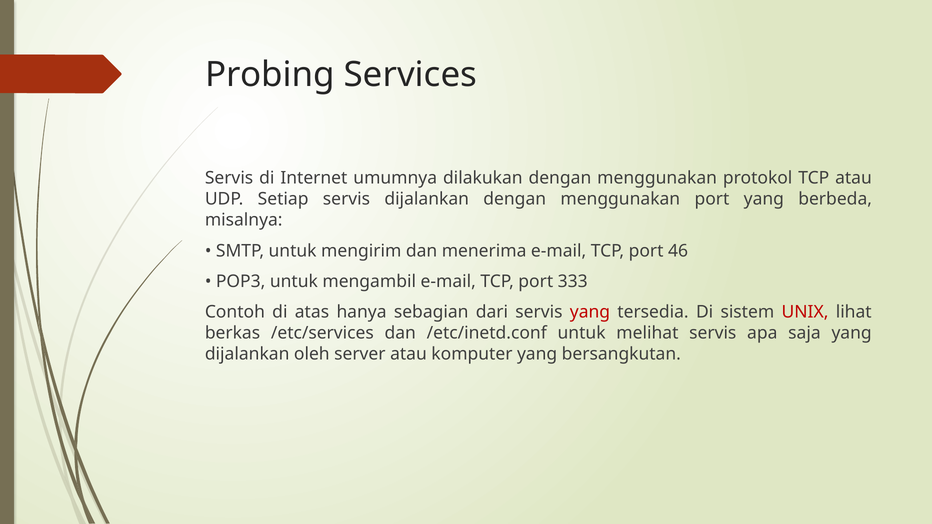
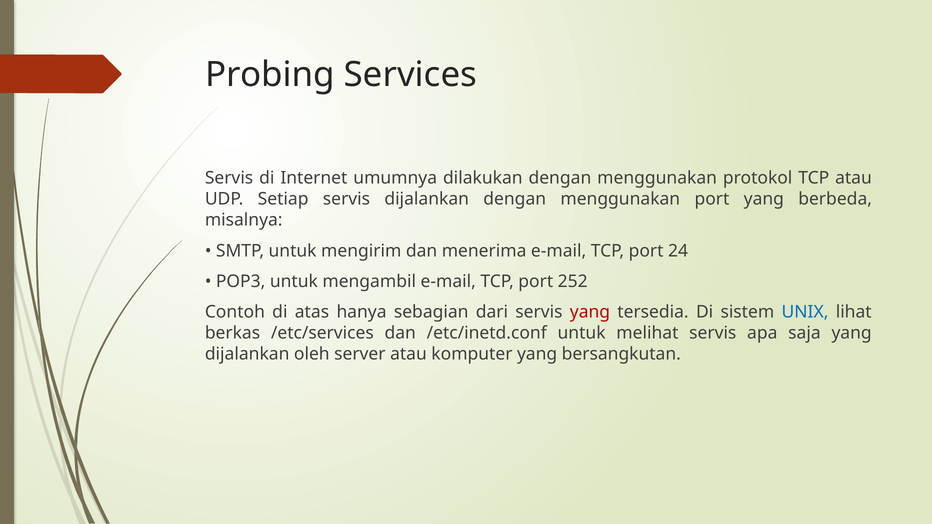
46: 46 -> 24 (678, 251)
333: 333 -> 252 (573, 282)
UNIX colour: red -> blue (805, 312)
